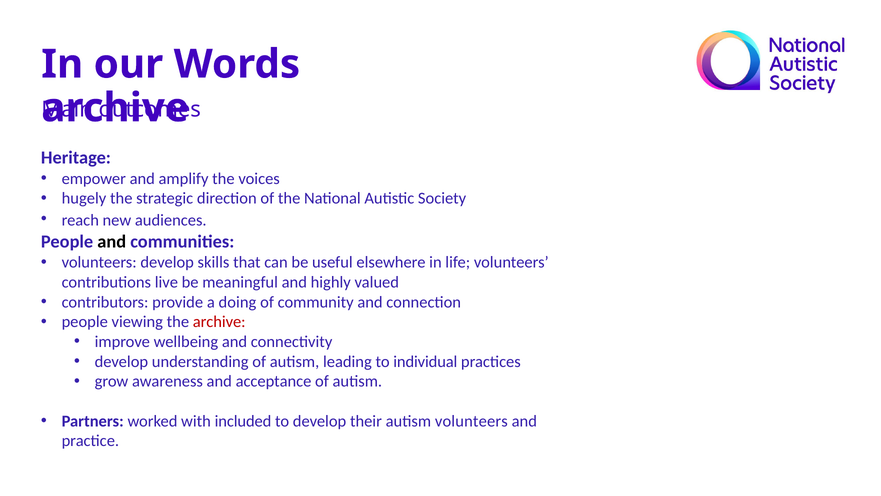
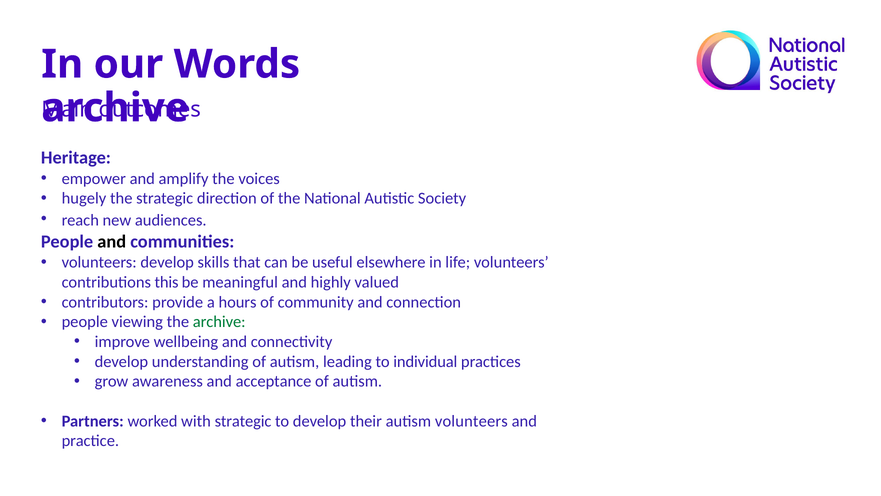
live: live -> this (167, 282)
doing: doing -> hours (238, 302)
archive colour: red -> green (219, 322)
with included: included -> strategic (243, 421)
